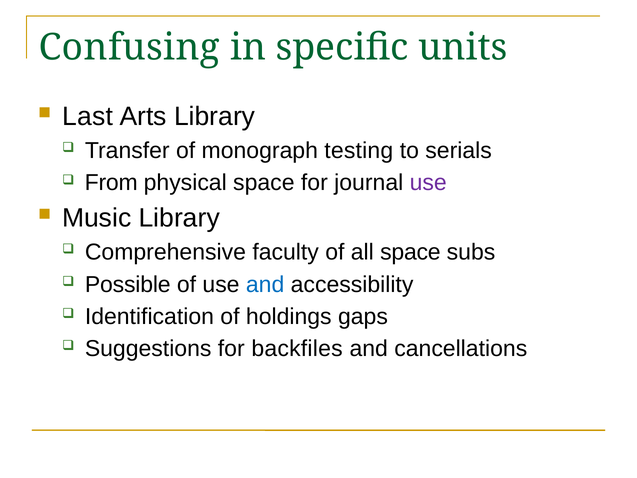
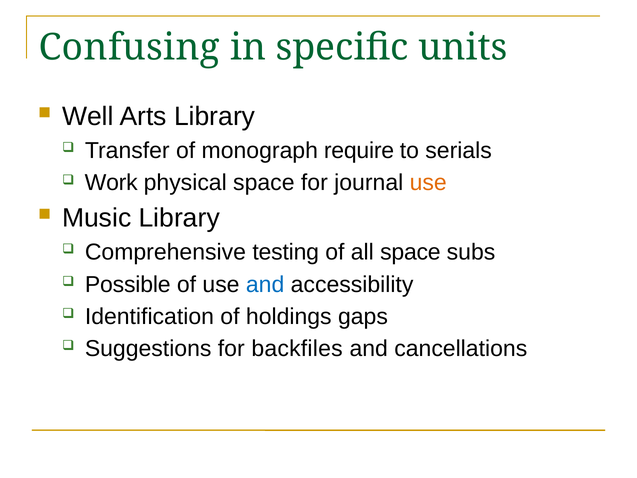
Last: Last -> Well (88, 117)
testing: testing -> require (359, 151)
From: From -> Work (111, 183)
use colour: purple -> orange (428, 183)
faculty: faculty -> testing (286, 252)
